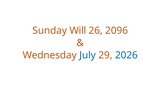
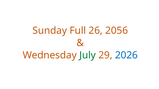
Will: Will -> Full (78, 31)
2096: 2096 -> 2056 (117, 31)
July colour: blue -> green (88, 55)
